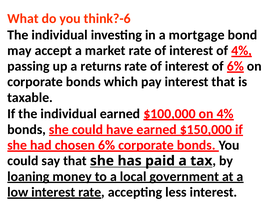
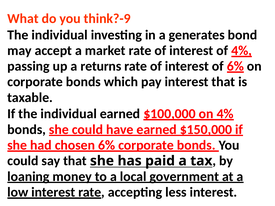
think?-6: think?-6 -> think?-9 (107, 19)
mortgage: mortgage -> generates (197, 35)
